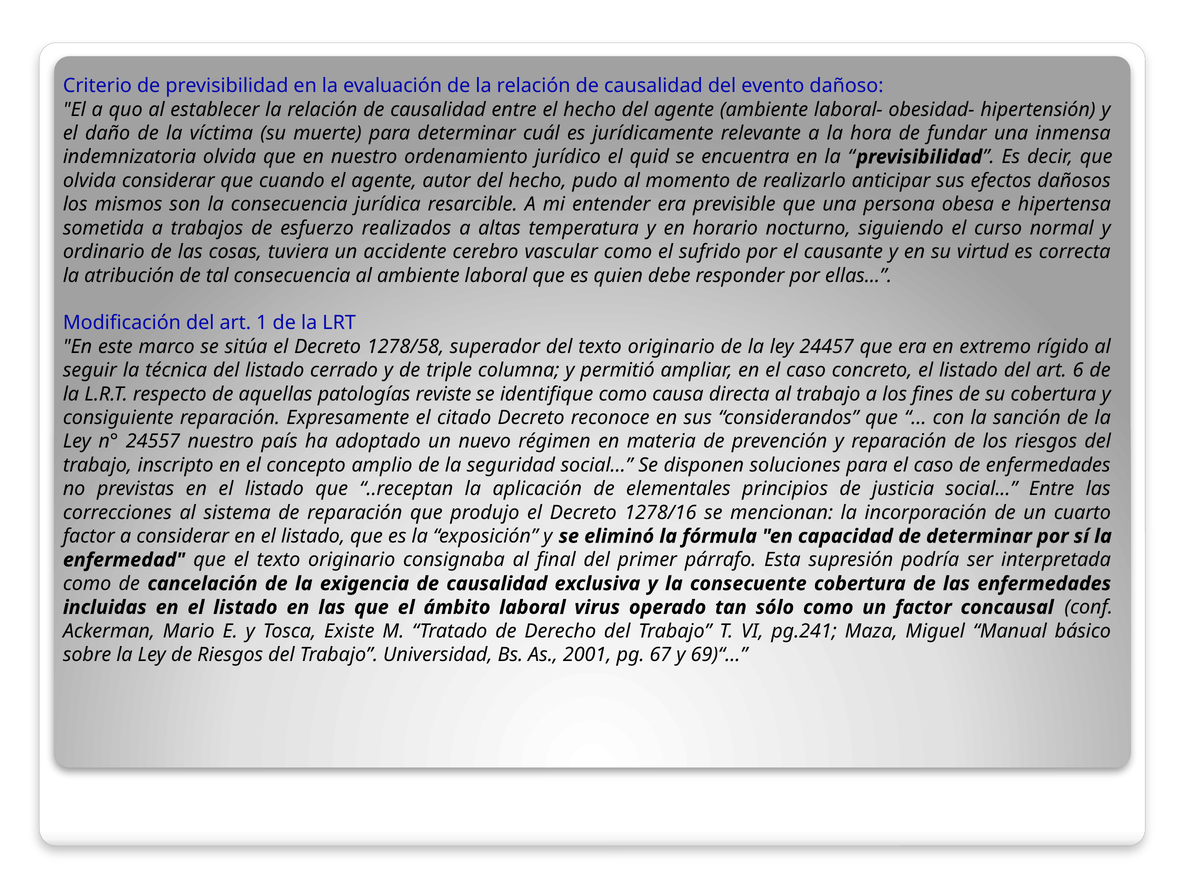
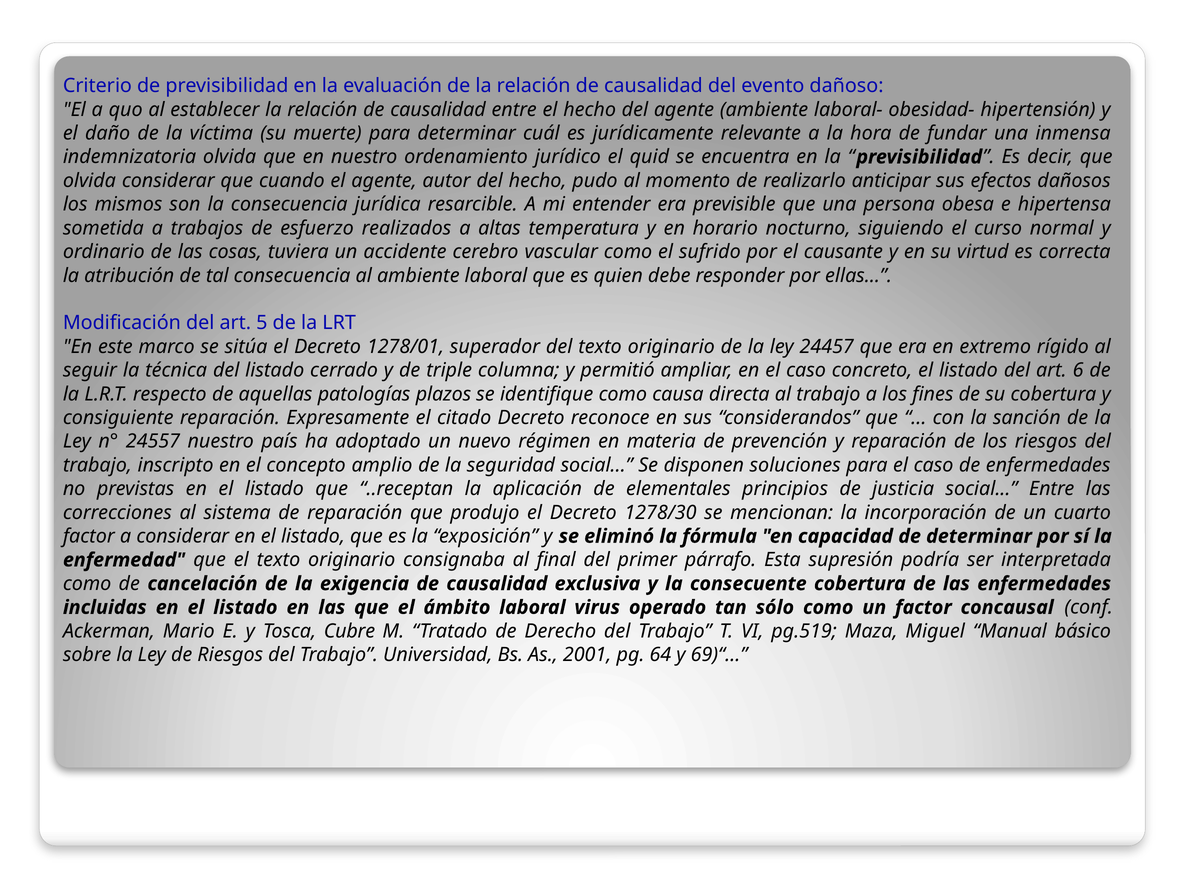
1: 1 -> 5 (262, 323)
1278/58: 1278/58 -> 1278/01 (405, 347)
reviste: reviste -> plazos (443, 394)
1278/16: 1278/16 -> 1278/30 (660, 512)
Existe: Existe -> Cubre (349, 631)
pg.241: pg.241 -> pg.519 (804, 631)
67: 67 -> 64 (660, 655)
